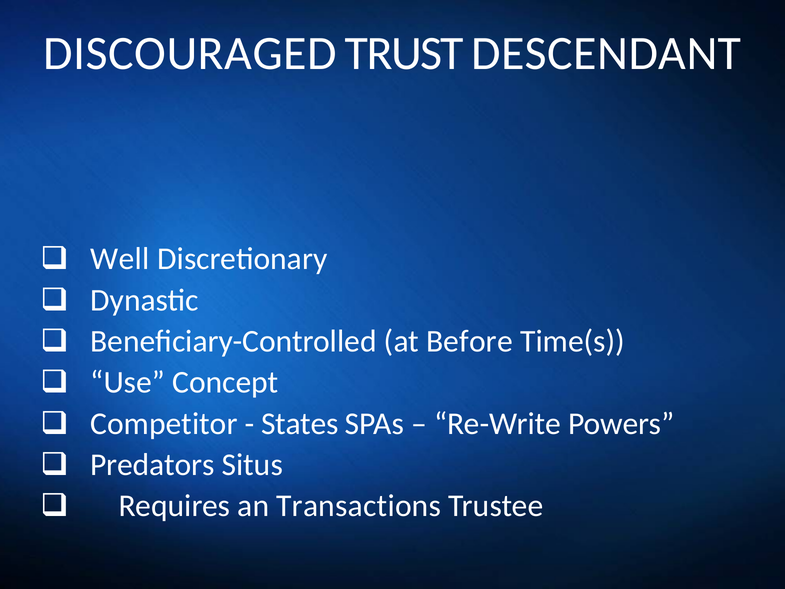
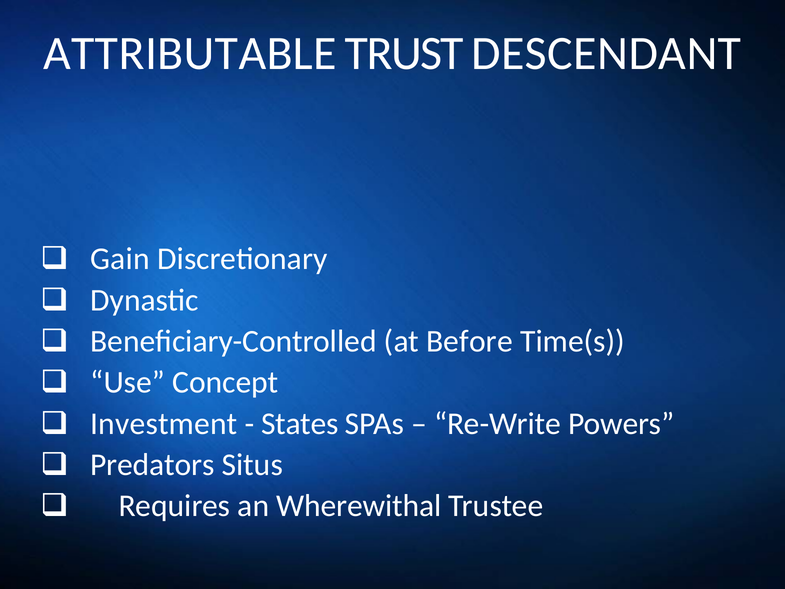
DISCOURAGED: DISCOURAGED -> ATTRIBUTABLE (190, 53)
Well: Well -> Gain (120, 259)
Competitor: Competitor -> Investment (164, 423)
Transactions: Transactions -> Wherewithal (359, 506)
